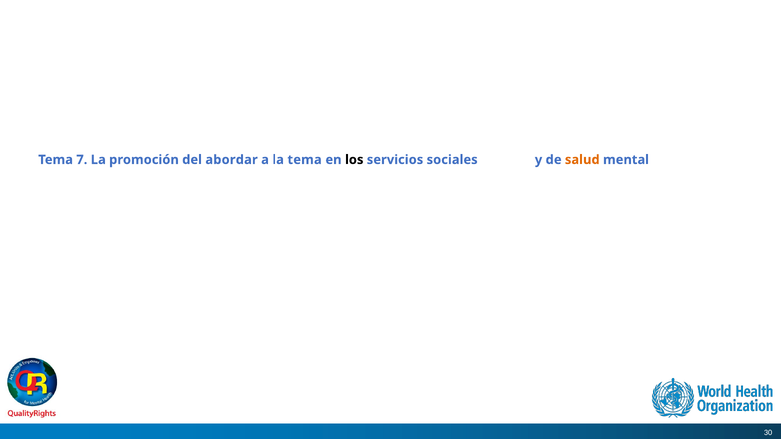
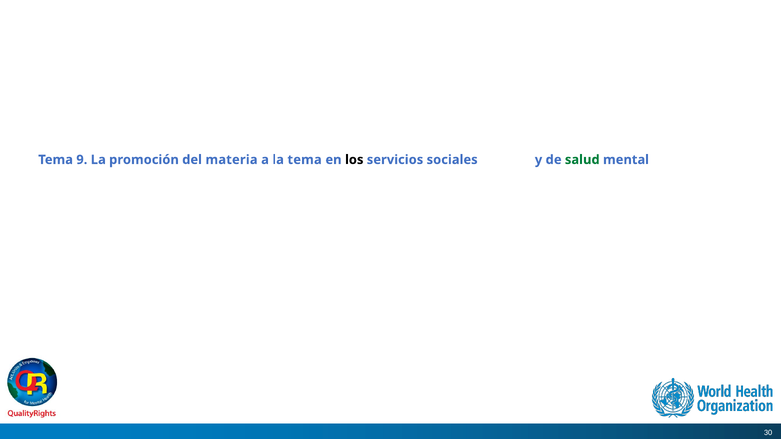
7: 7 -> 9 (82, 160)
abordar: abordar -> materia (232, 160)
salud colour: orange -> green (582, 160)
